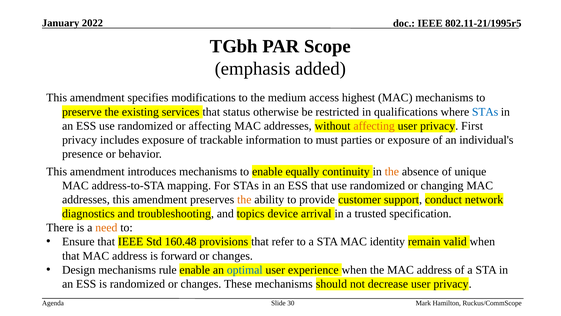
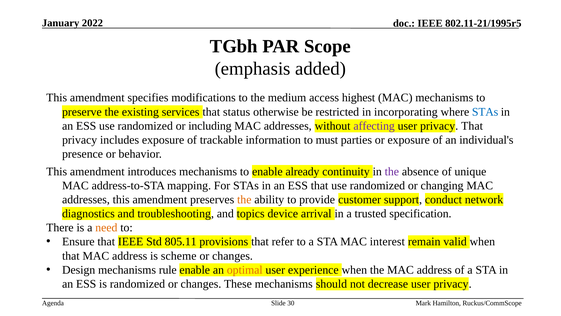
qualifications: qualifications -> incorporating (406, 112)
or affecting: affecting -> including (210, 126)
affecting colour: orange -> purple (374, 126)
privacy First: First -> That (472, 126)
equally: equally -> already (302, 171)
the colour: orange -> purple (392, 171)
160.48: 160.48 -> 805.11 (181, 241)
identity: identity -> interest (387, 241)
forward: forward -> scheme (179, 255)
optimal colour: blue -> orange (245, 269)
